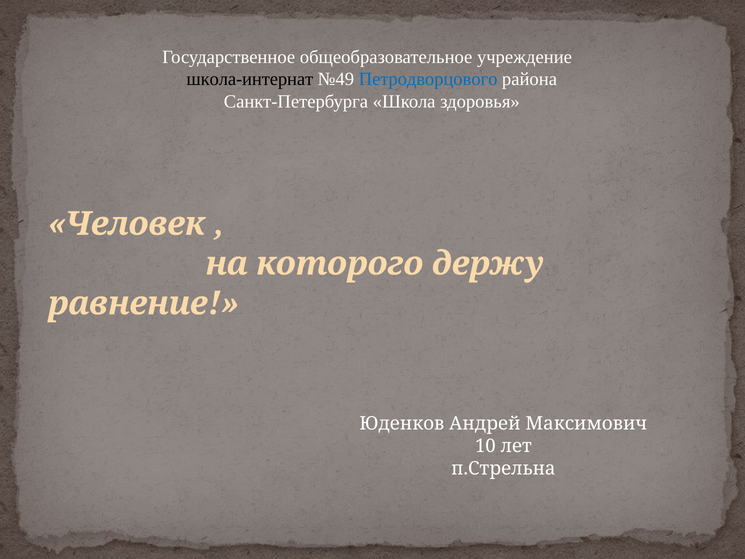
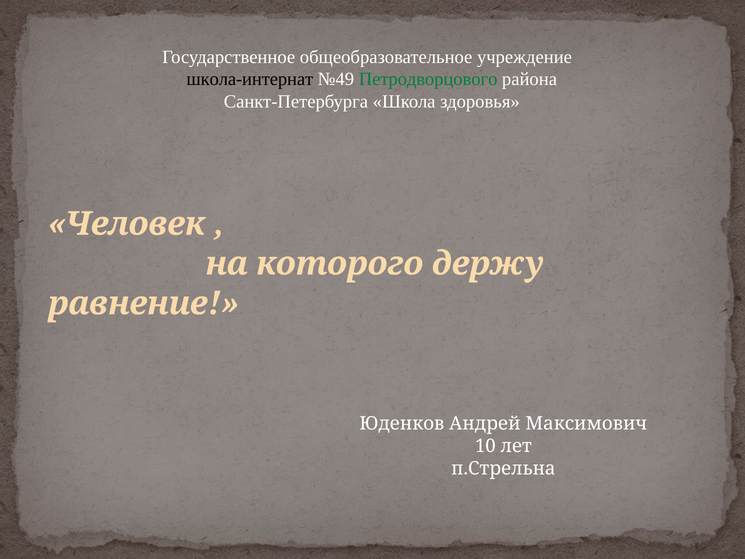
Петродворцового colour: blue -> green (428, 79)
